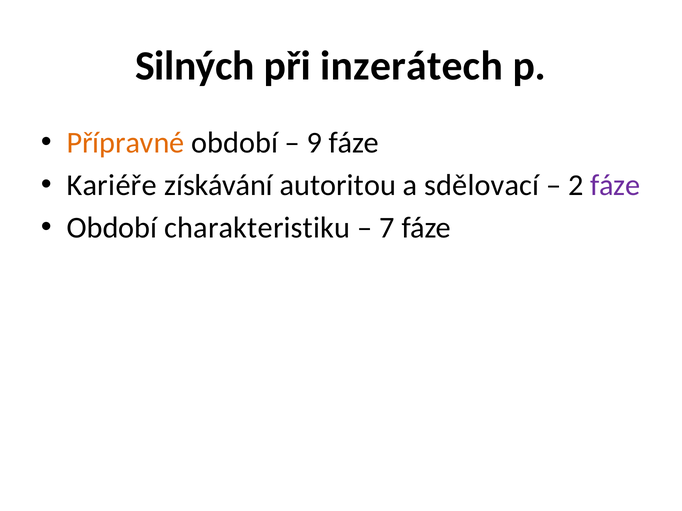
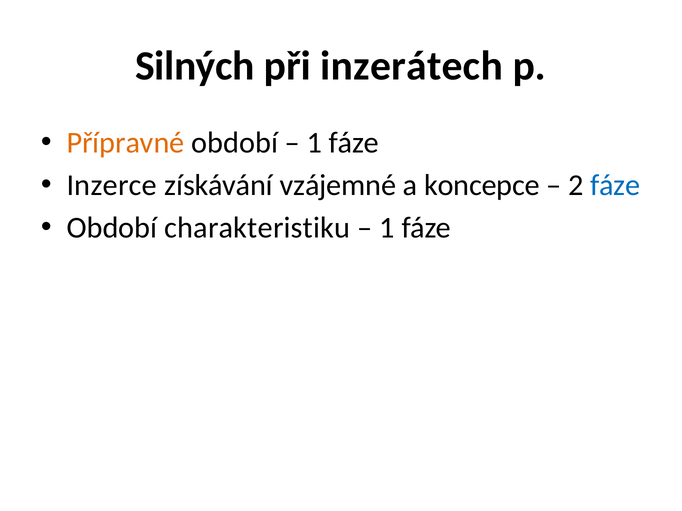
9: 9 -> 1 (314, 143)
Kariéře: Kariéře -> Inzerce (112, 186)
autoritou: autoritou -> vzájemné (338, 186)
sdělovací: sdělovací -> koncepce (482, 186)
fáze colour: purple -> blue (615, 186)
7: 7 -> 1 (387, 228)
